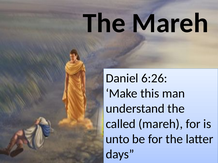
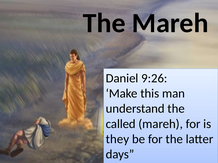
6:26: 6:26 -> 9:26 (154, 78)
unto: unto -> they (117, 139)
